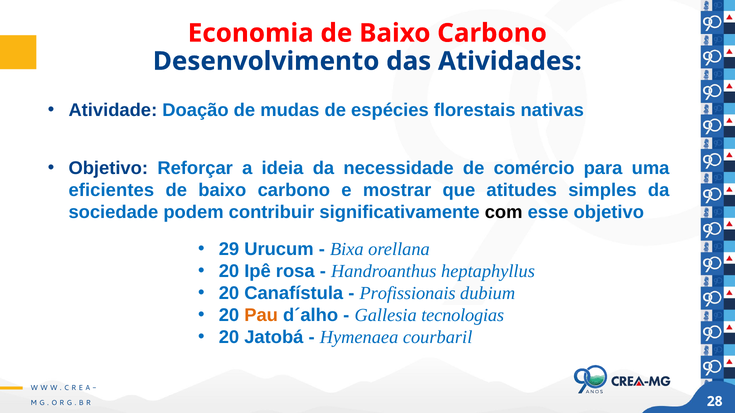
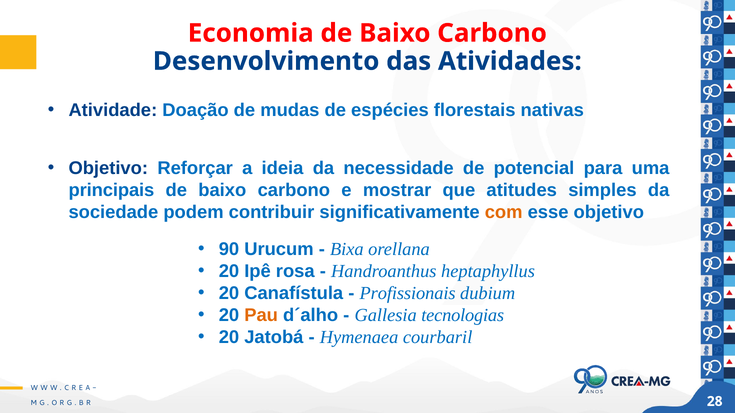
comércio: comércio -> potencial (534, 168)
eficientes: eficientes -> principais (111, 190)
com colour: black -> orange (504, 213)
29: 29 -> 90 (229, 249)
